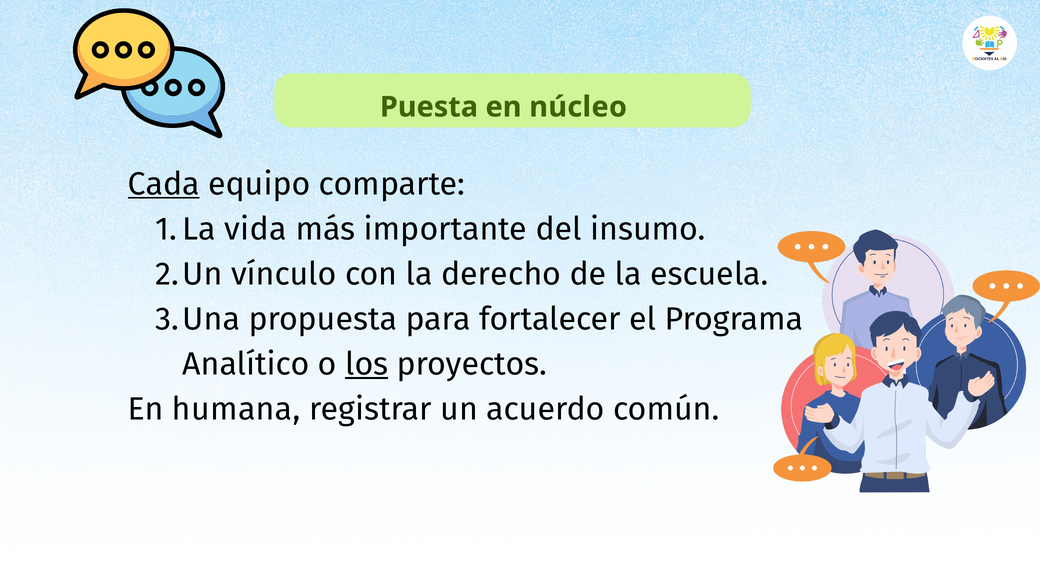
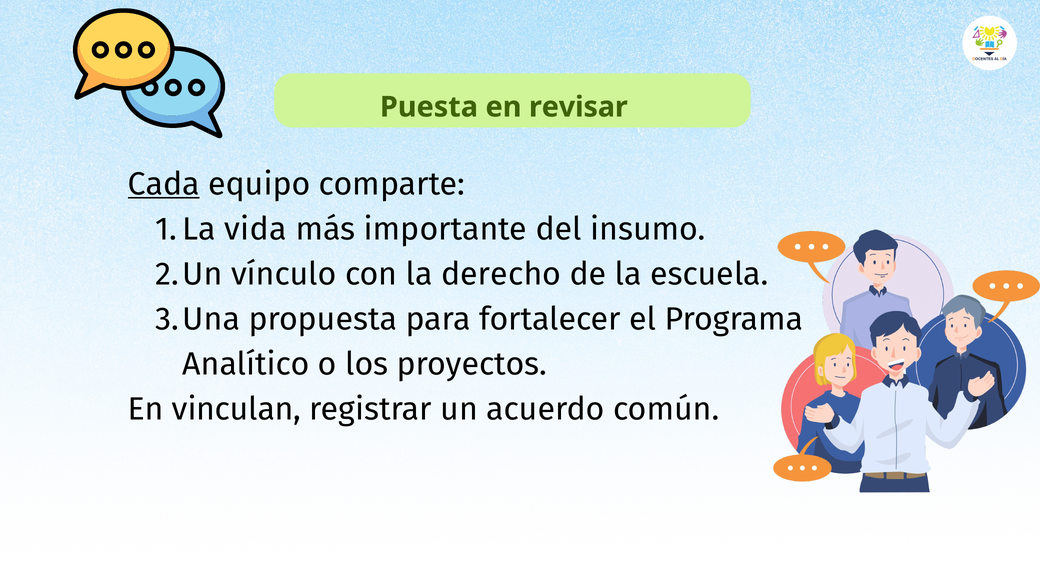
núcleo: núcleo -> revisar (578, 107)
los underline: present -> none (367, 364)
humana: humana -> vinculan (237, 409)
